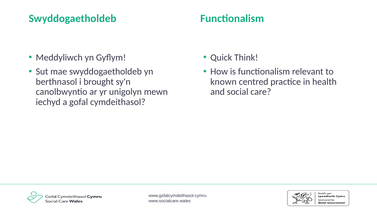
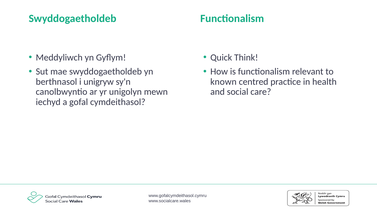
brought: brought -> unigryw (99, 82)
